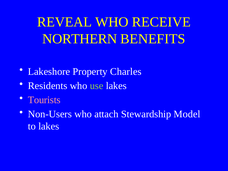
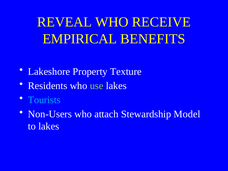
NORTHERN: NORTHERN -> EMPIRICAL (80, 39)
Charles: Charles -> Texture (126, 72)
Tourists colour: pink -> light blue (44, 100)
